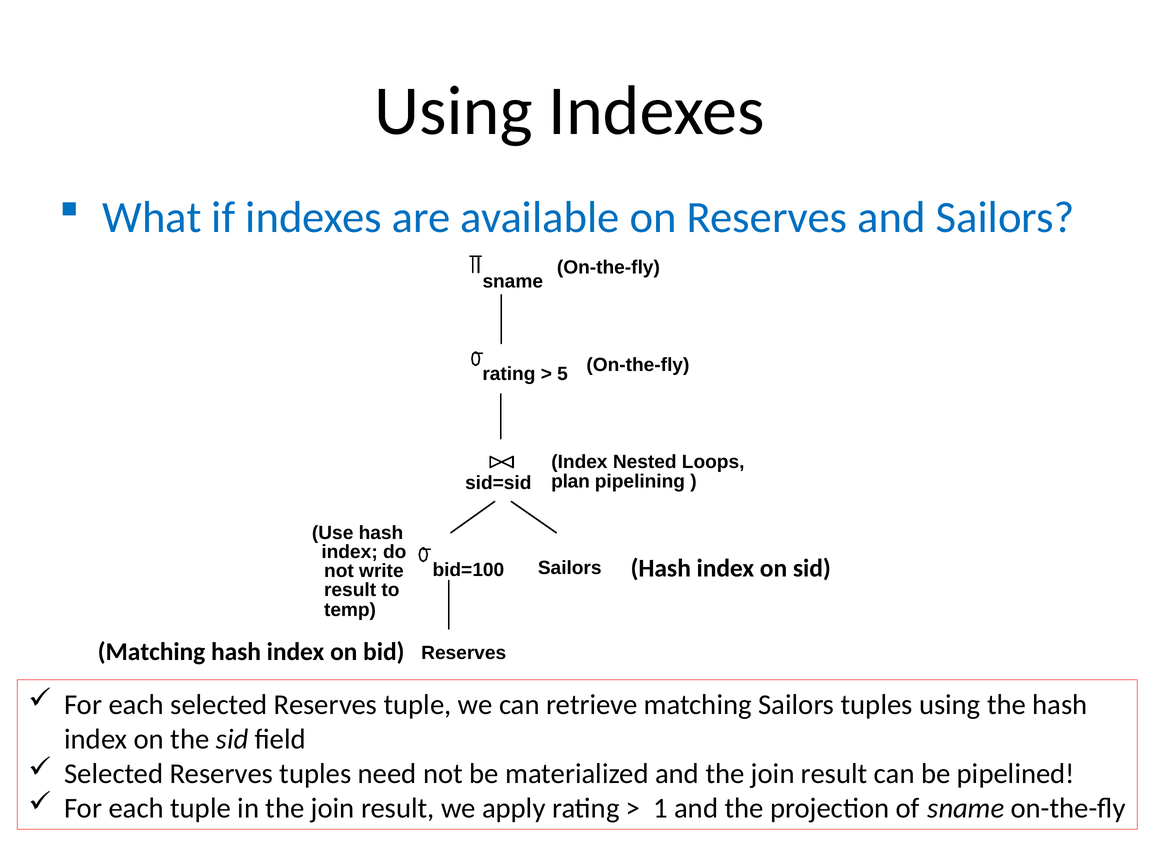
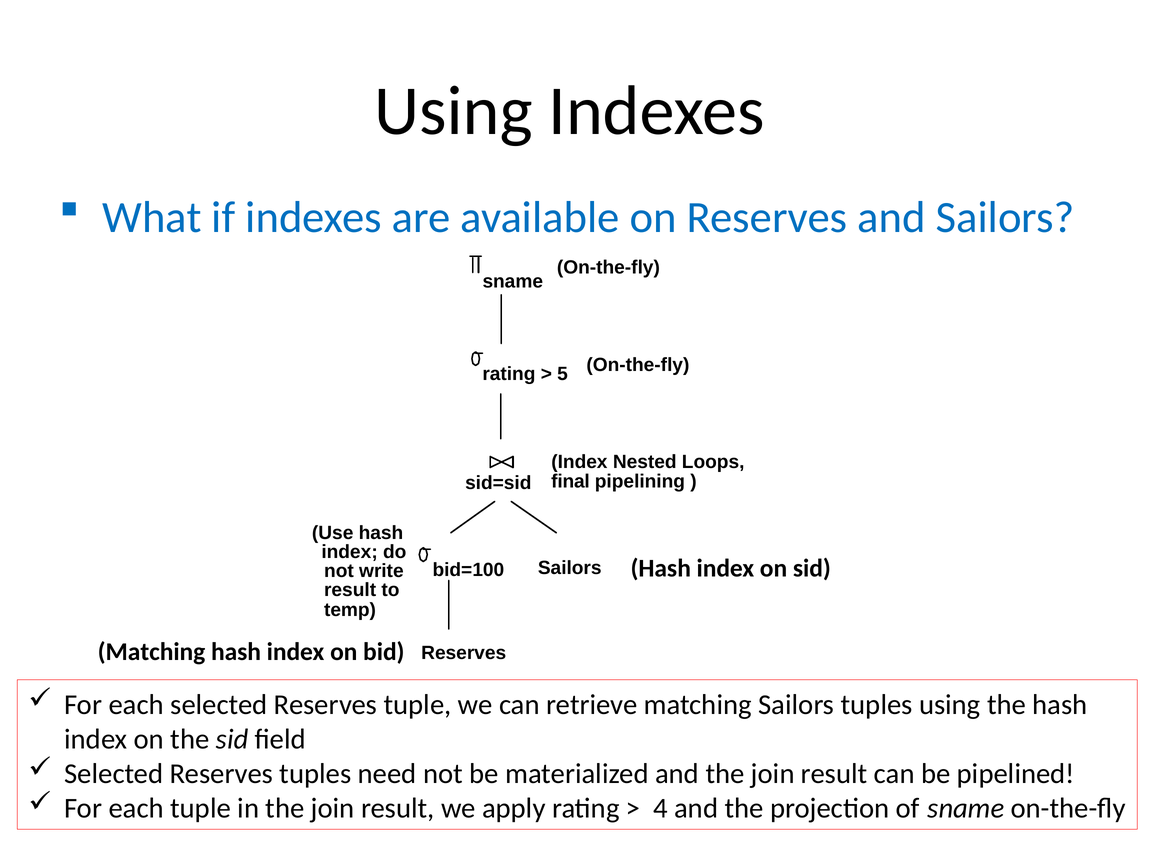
plan: plan -> final (571, 481)
1: 1 -> 4 (661, 808)
